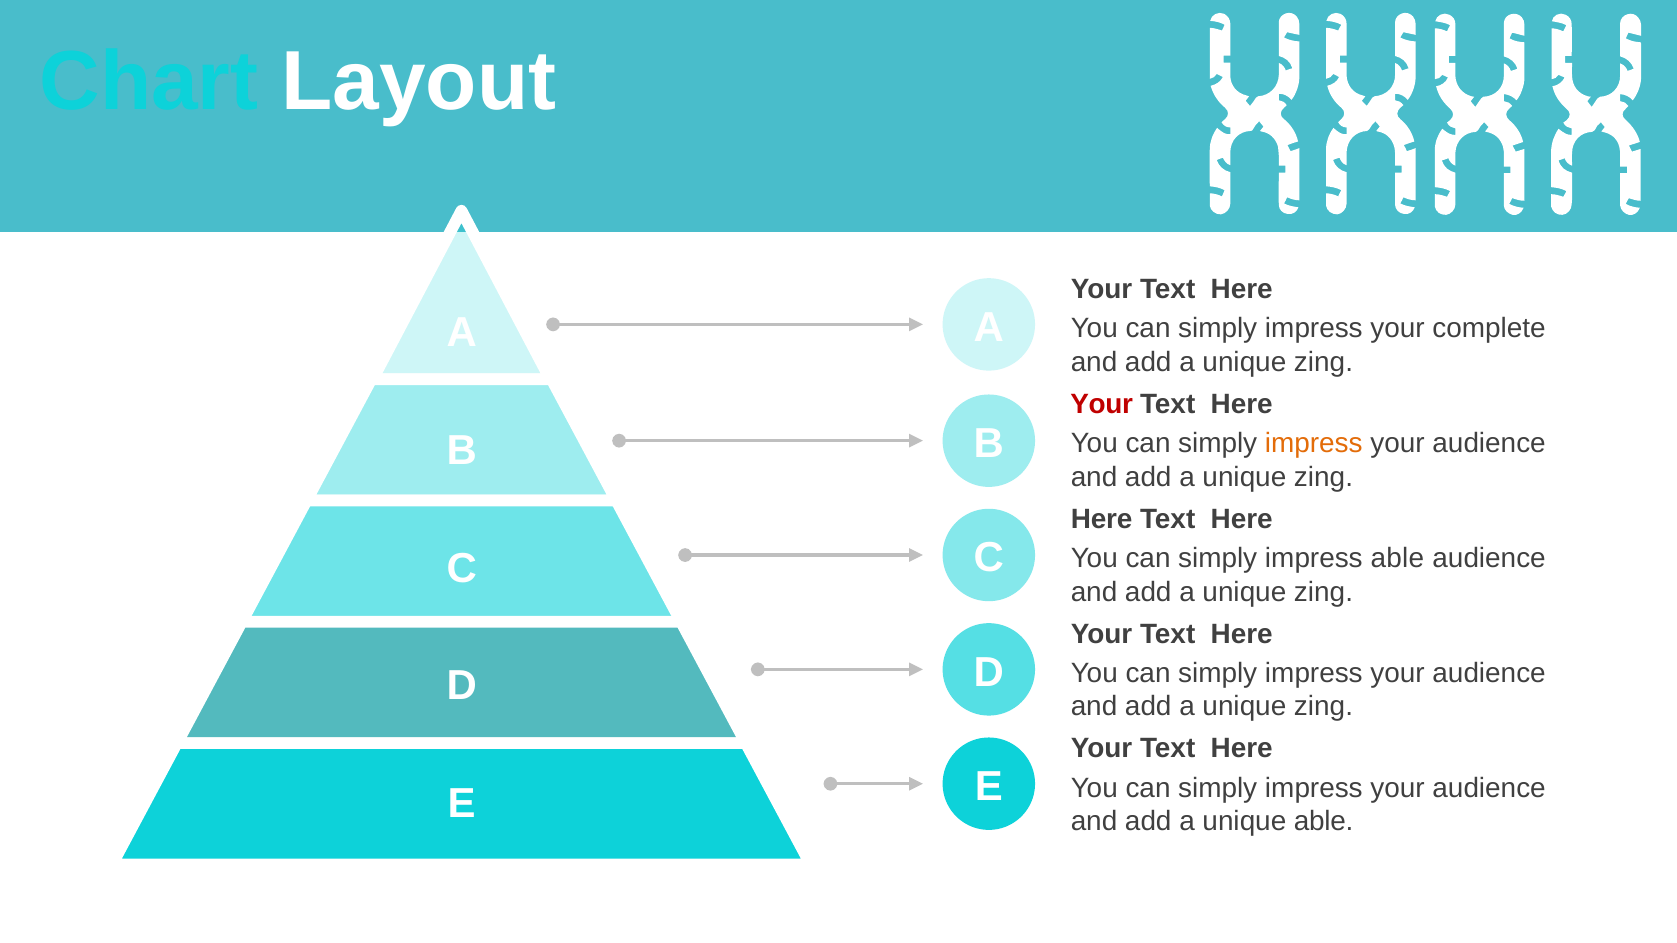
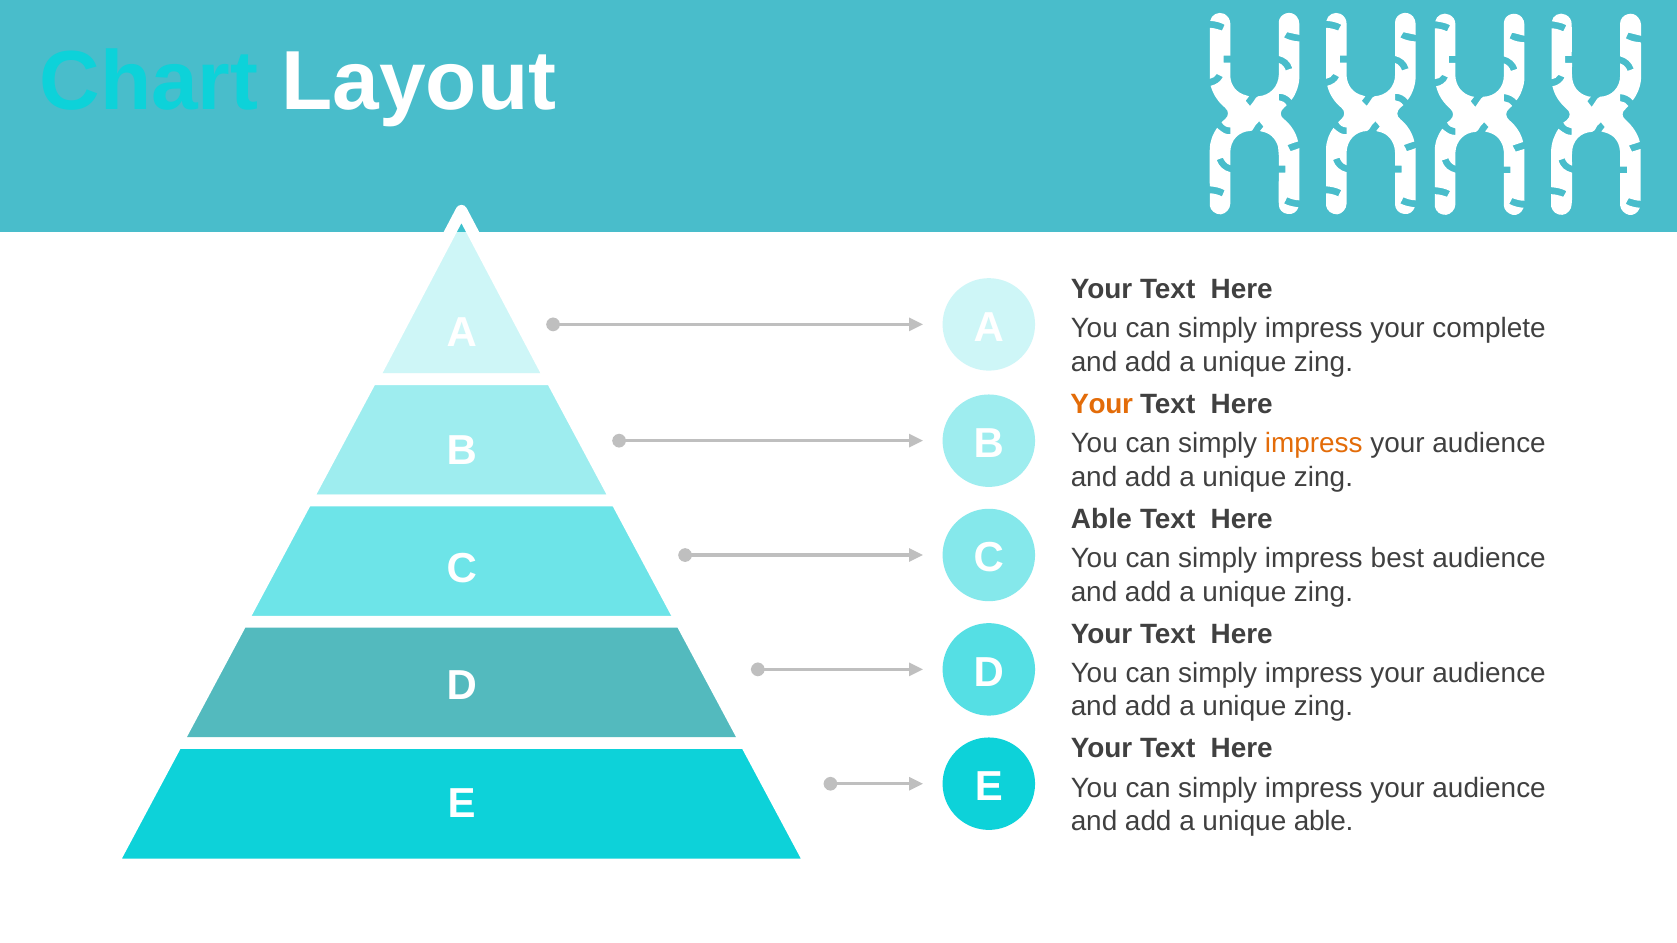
Your colour: red -> orange (1102, 404)
Here: Here -> Able (1101, 519)
impress able: able -> best (1397, 559)
